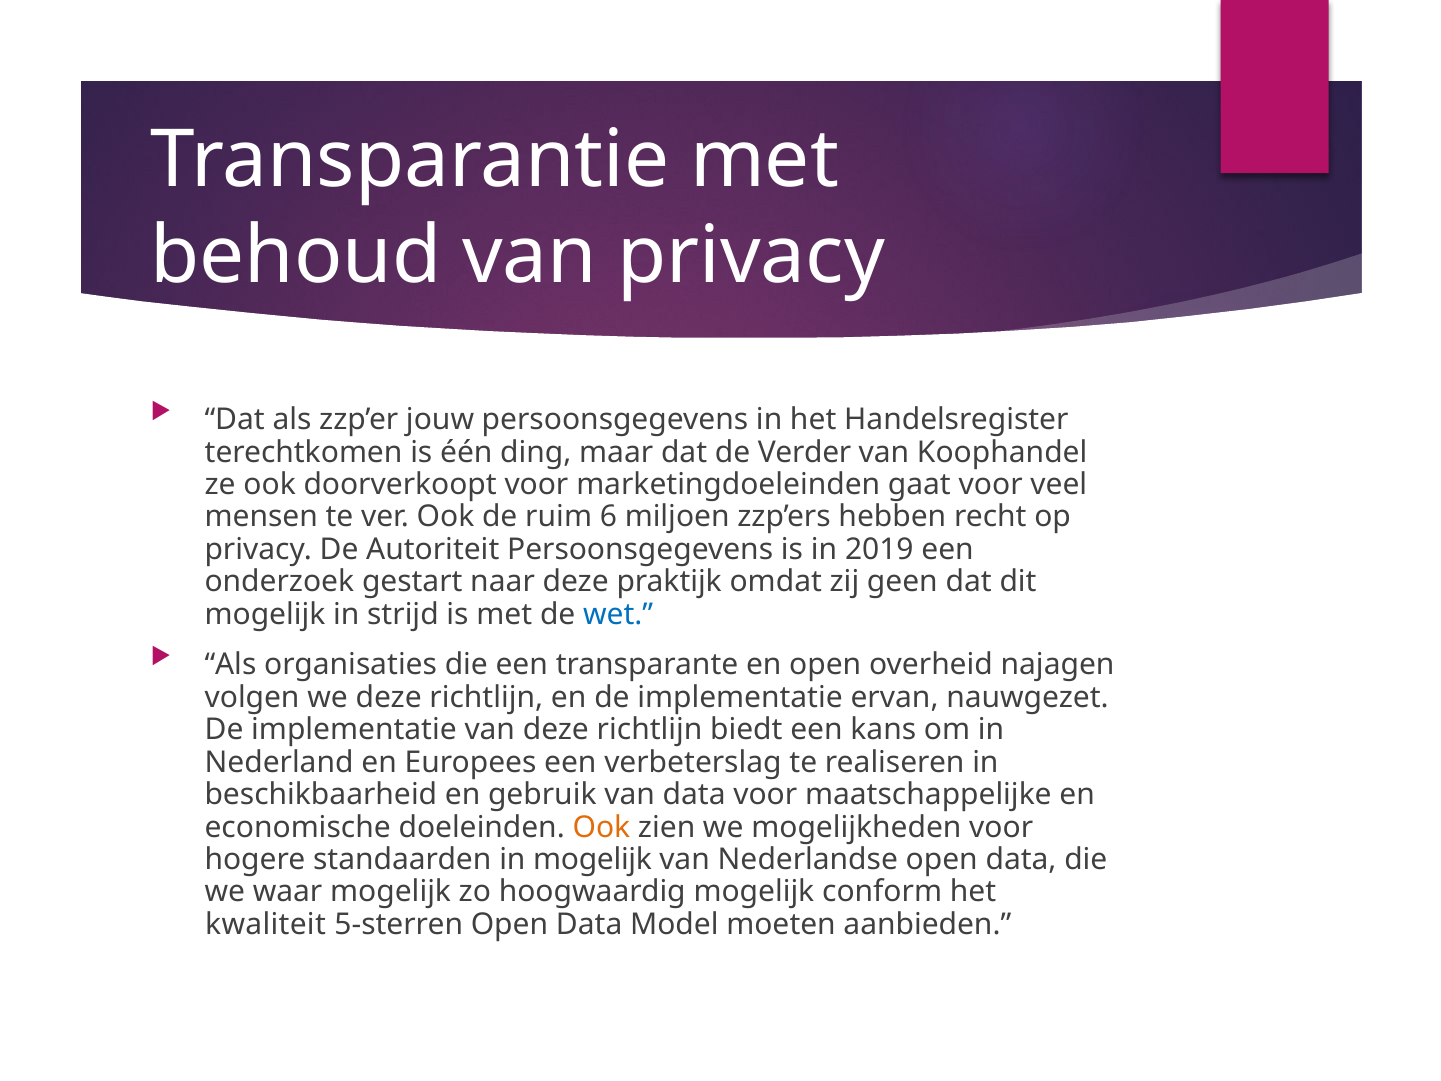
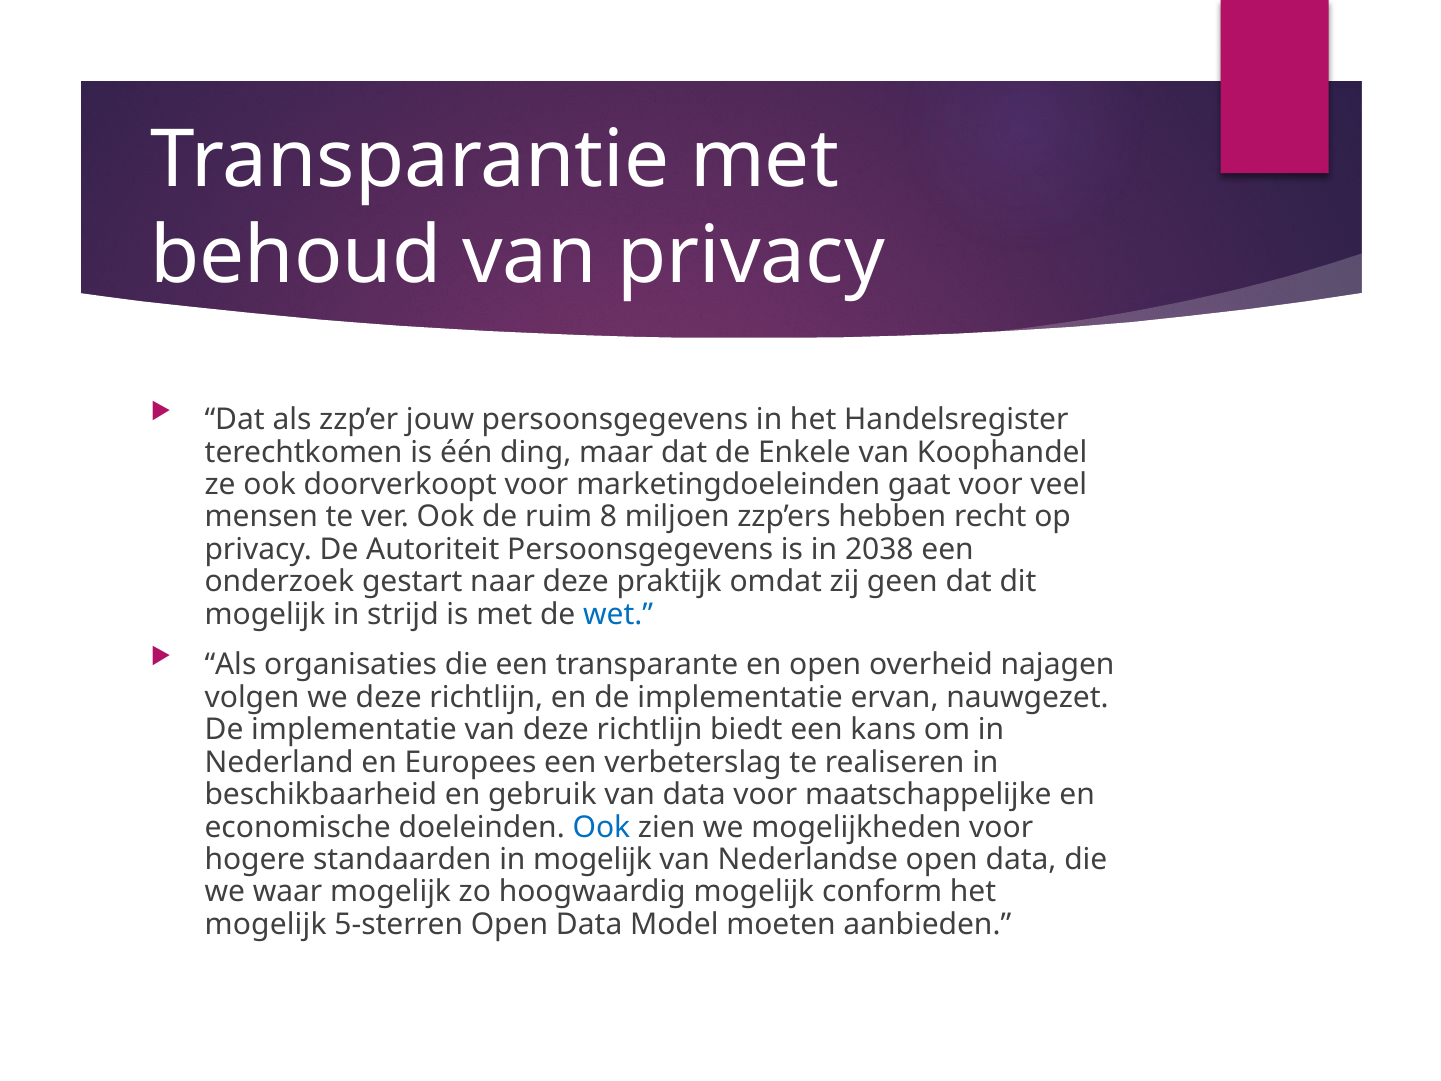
Verder: Verder -> Enkele (804, 452)
6: 6 -> 8 (608, 517)
2019: 2019 -> 2038 (879, 549)
Ook colour: orange -> blue (601, 827)
kwaliteit: kwaliteit -> mogelijk (266, 924)
